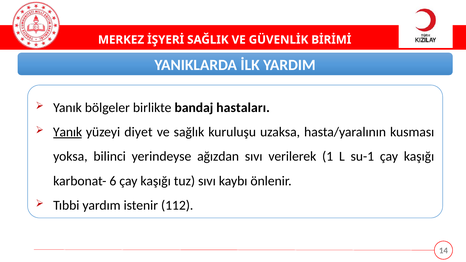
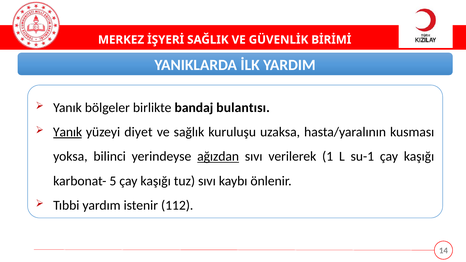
hastaları: hastaları -> bulantısı (243, 108)
ağızdan underline: none -> present (218, 157)
6: 6 -> 5 (113, 181)
